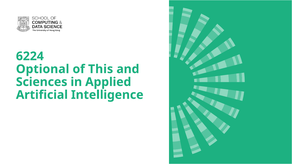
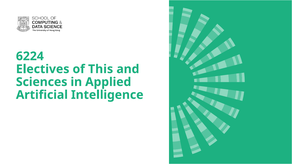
Optional: Optional -> Electives (43, 69)
